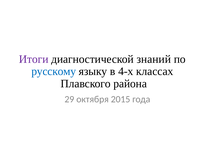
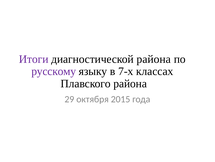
диагностической знаний: знаний -> района (154, 59)
русскому colour: blue -> purple (54, 71)
4-х: 4-х -> 7-х (126, 71)
